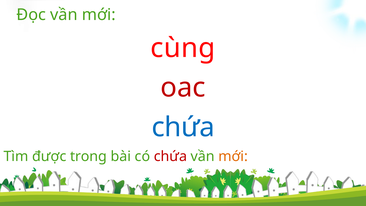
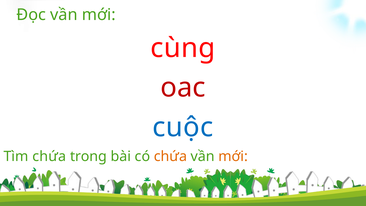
chứa: chứa -> cuộc (183, 127)
Tìm được: được -> chứa (49, 156)
chứa colour: red -> orange (170, 156)
